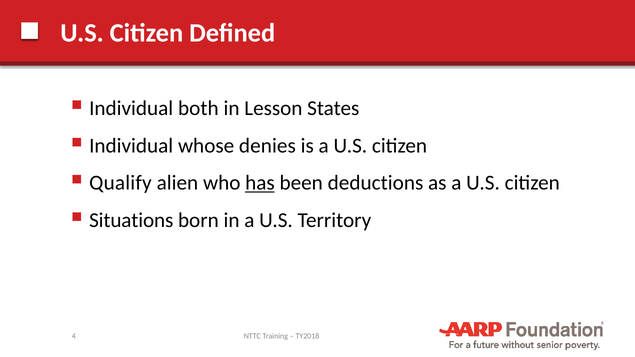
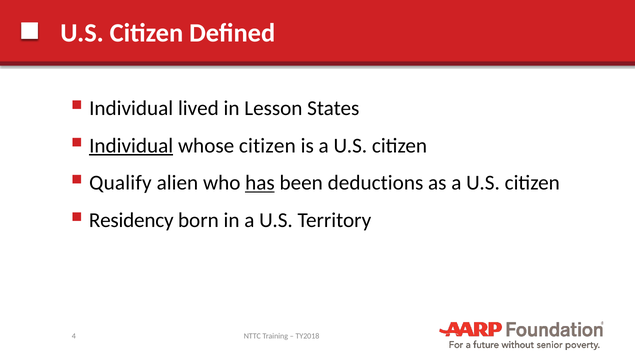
both: both -> lived (198, 108)
Individual underline: none -> present (131, 146)
whose denies: denies -> citizen (267, 146)
Situations: Situations -> Residency (131, 220)
